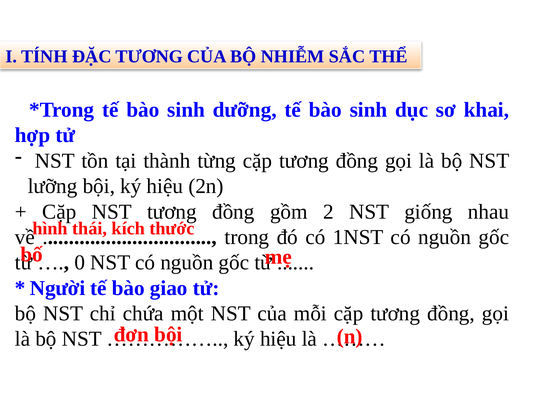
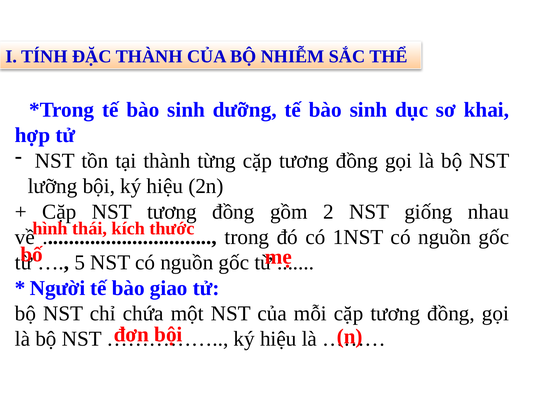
ĐẶC TƯƠNG: TƯƠNG -> THÀNH (149, 56)
0: 0 -> 5 (80, 262)
